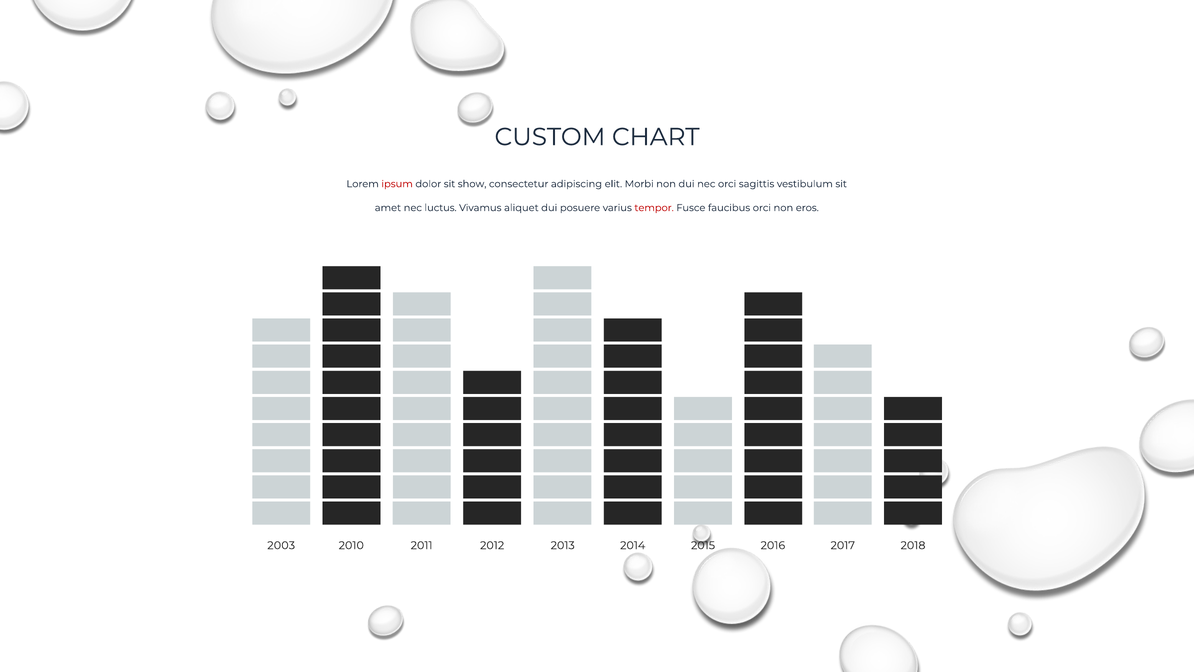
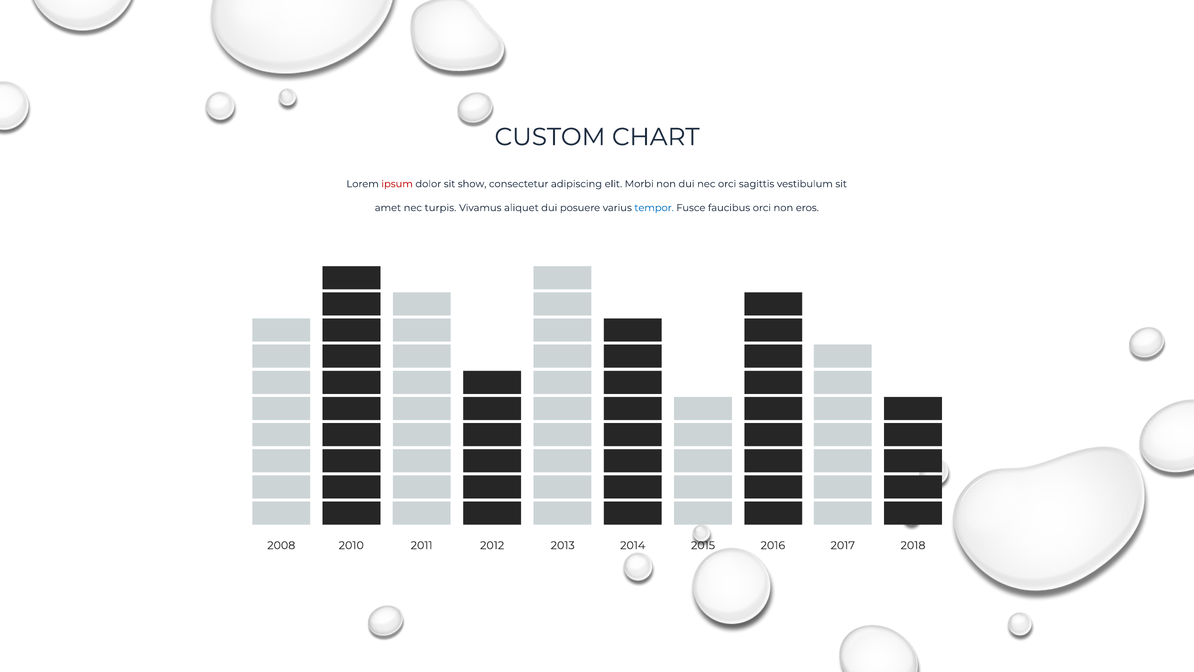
luctus: luctus -> turpis (440, 208)
tempor colour: red -> blue (654, 208)
2003: 2003 -> 2008 (281, 545)
